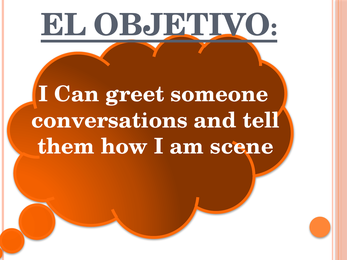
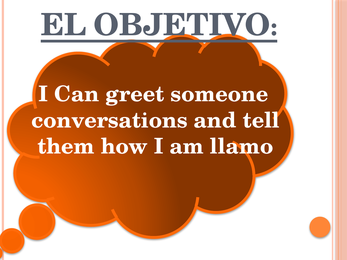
scene: scene -> llamo (242, 147)
